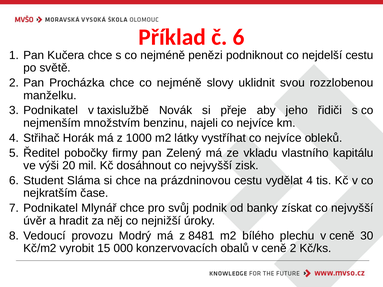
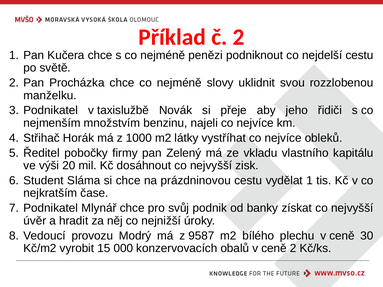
č 6: 6 -> 2 (238, 37)
vydělat 4: 4 -> 1 (310, 181)
8481: 8481 -> 9587 (201, 236)
